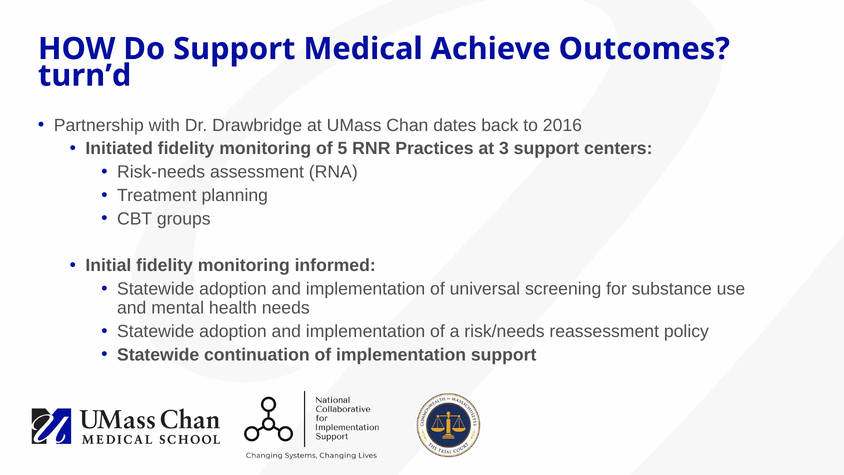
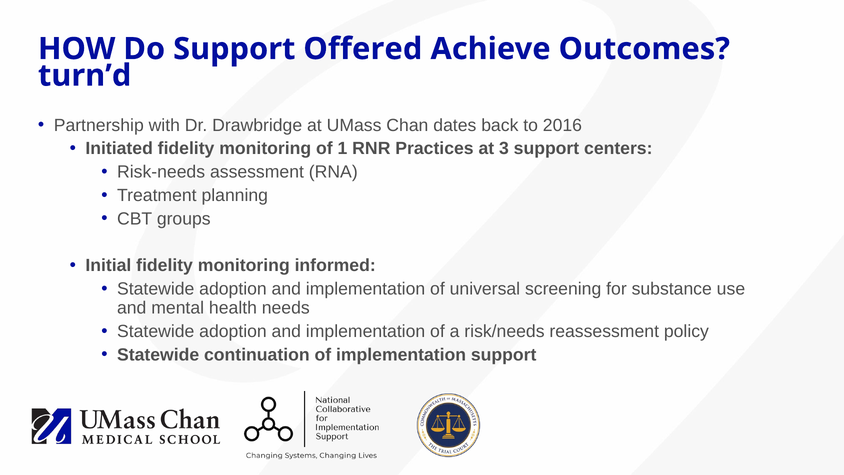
Medical: Medical -> Offered (363, 49)
5: 5 -> 1 (342, 149)
